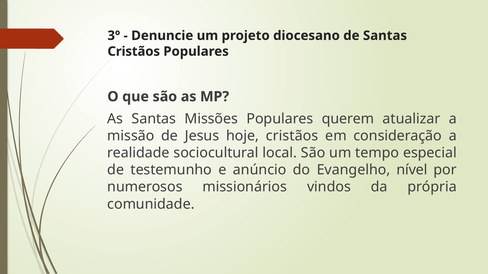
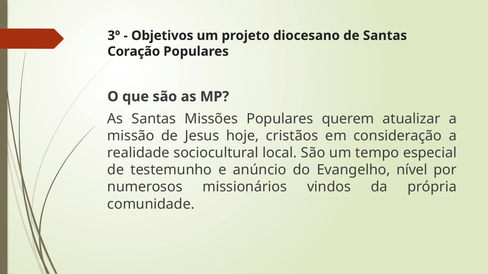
Denuncie: Denuncie -> Objetivos (162, 36)
Cristãos: Cristãos -> Coração (134, 52)
